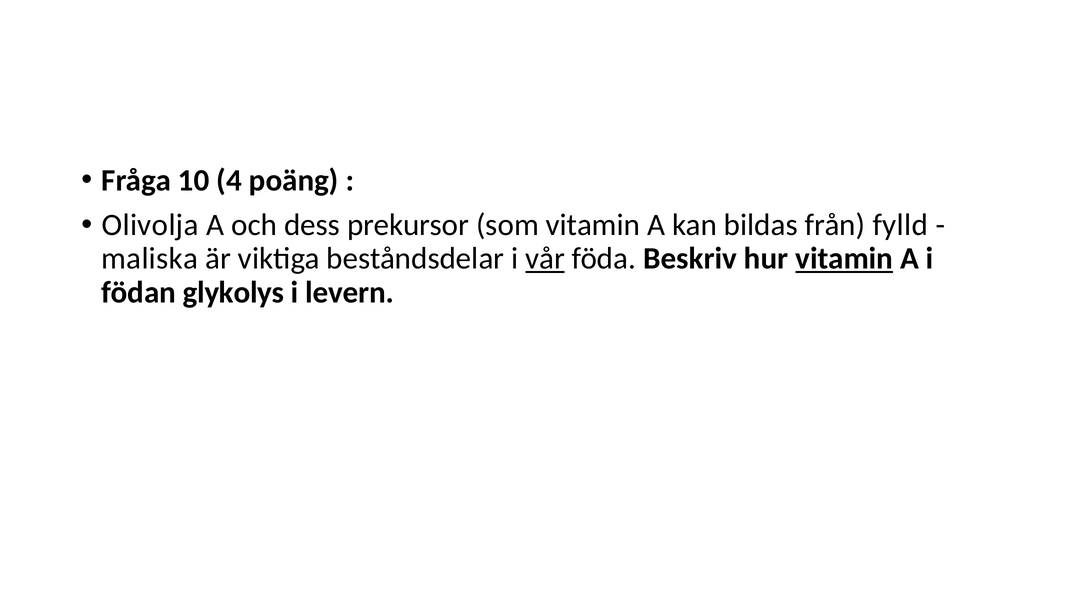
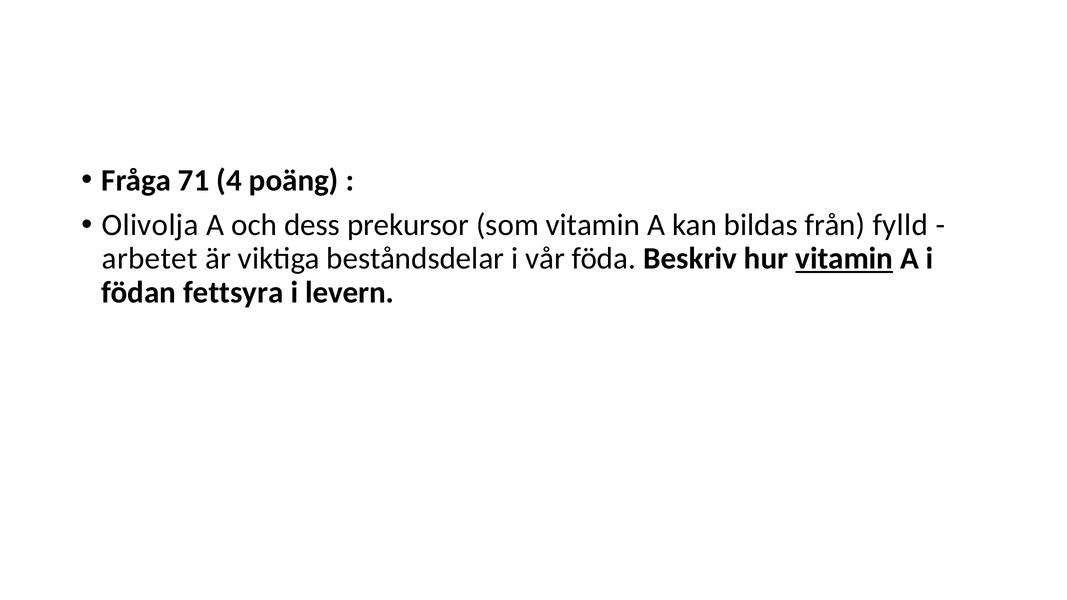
10: 10 -> 71 (194, 180)
maliska: maliska -> arbetet (150, 259)
vår underline: present -> none (545, 259)
glykolys: glykolys -> fettsyra (233, 292)
